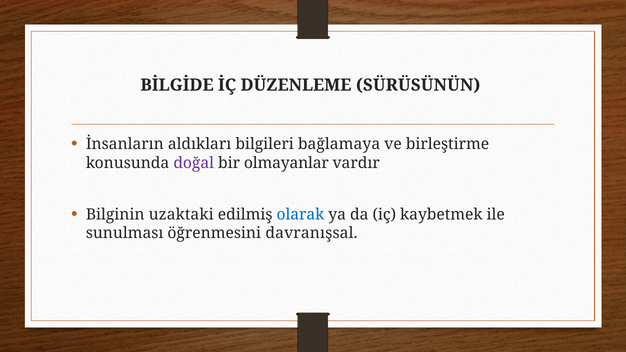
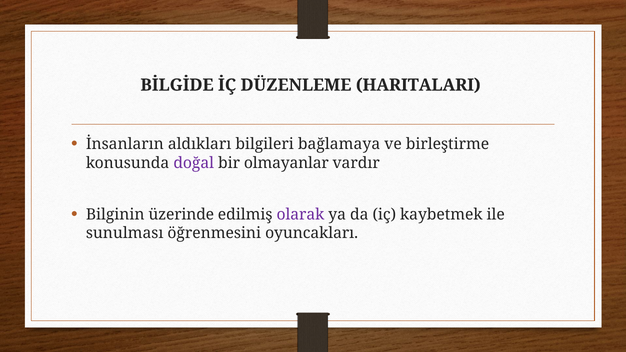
SÜRÜSÜNÜN: SÜRÜSÜNÜN -> HARITALARI (418, 85)
uzaktaki: uzaktaki -> üzerinde (181, 215)
olarak colour: blue -> purple (300, 215)
davranışsal: davranışsal -> oyuncakları (312, 233)
